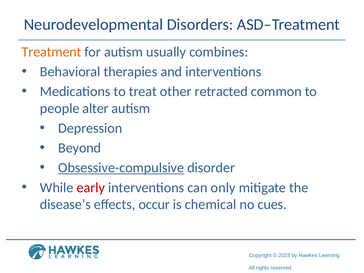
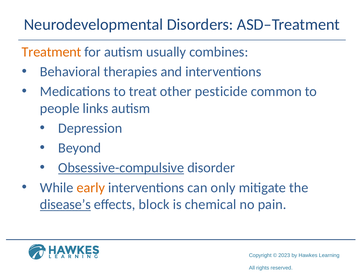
retracted: retracted -> pesticide (221, 91)
alter: alter -> links (96, 108)
early colour: red -> orange (91, 188)
disease’s underline: none -> present (65, 205)
occur: occur -> block (154, 205)
cues: cues -> pain (272, 205)
